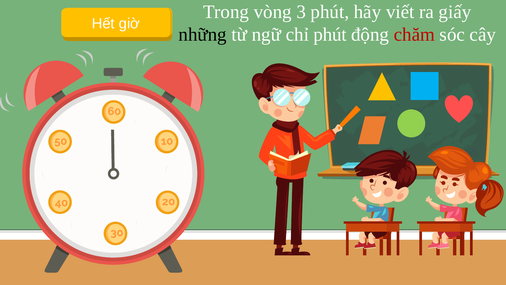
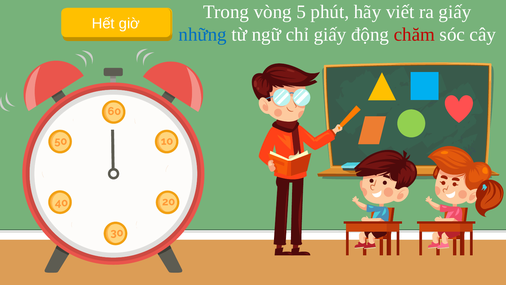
3: 3 -> 5 (301, 12)
những colour: black -> blue (203, 35)
chỉ phút: phút -> giấy (330, 35)
